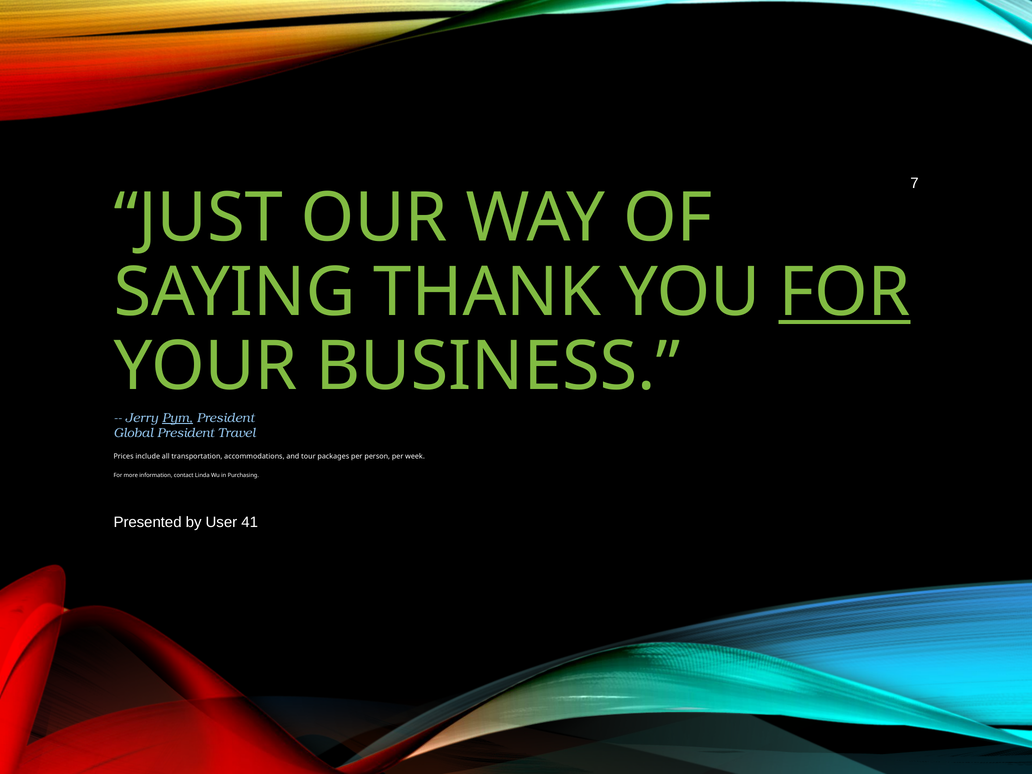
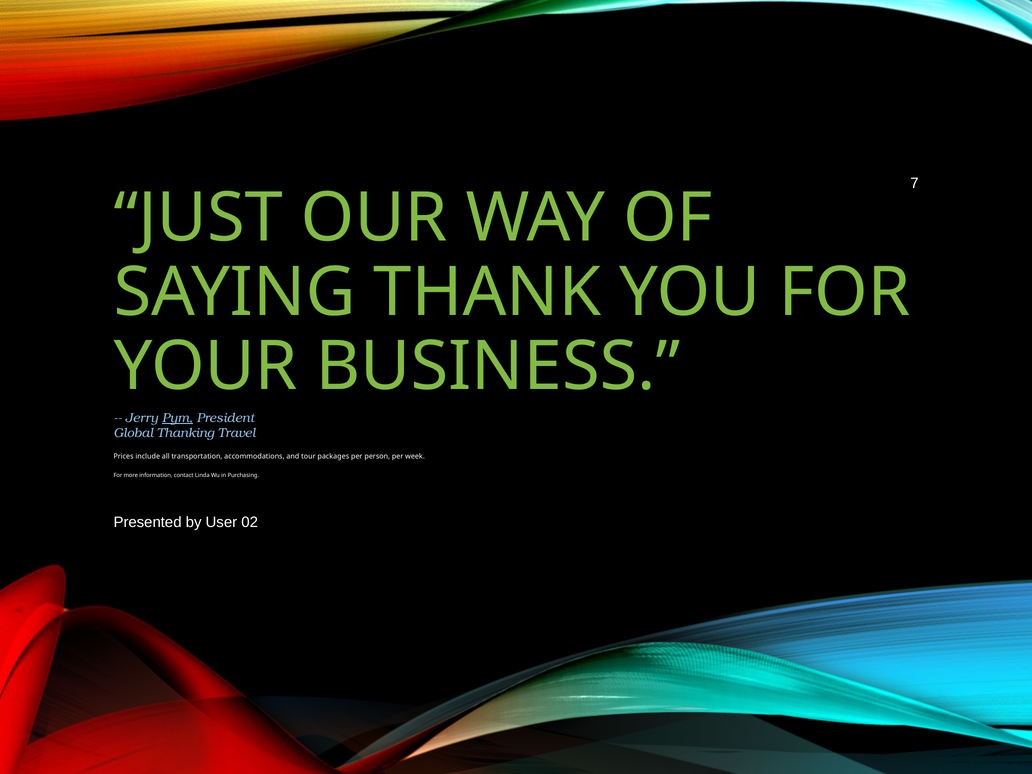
FOR underline: present -> none (845, 292)
Global President: President -> Thanking (186, 433)
41: 41 -> 02 (250, 522)
